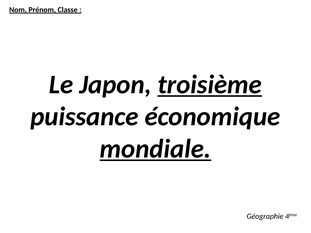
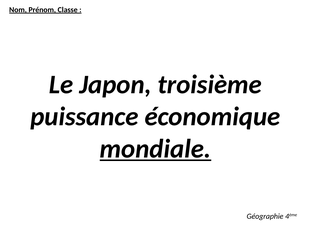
troisième underline: present -> none (210, 85)
